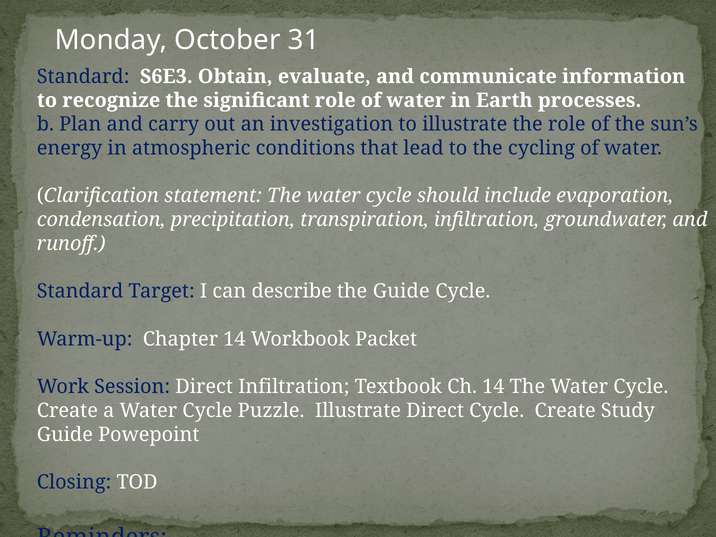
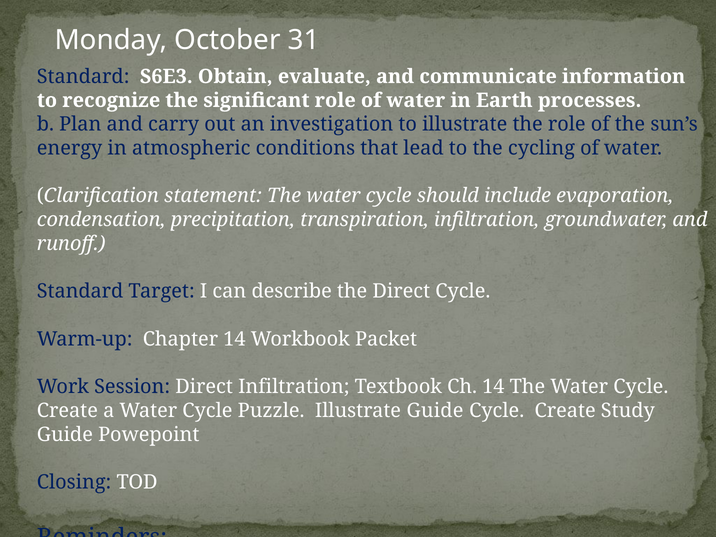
the Guide: Guide -> Direct (401, 291)
Illustrate Direct: Direct -> Guide (435, 411)
